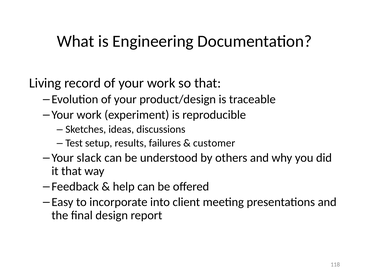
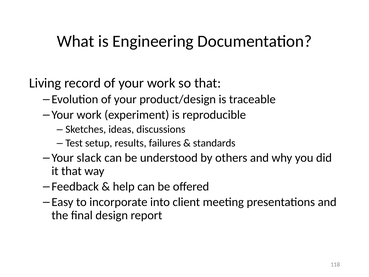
customer: customer -> standards (214, 143)
